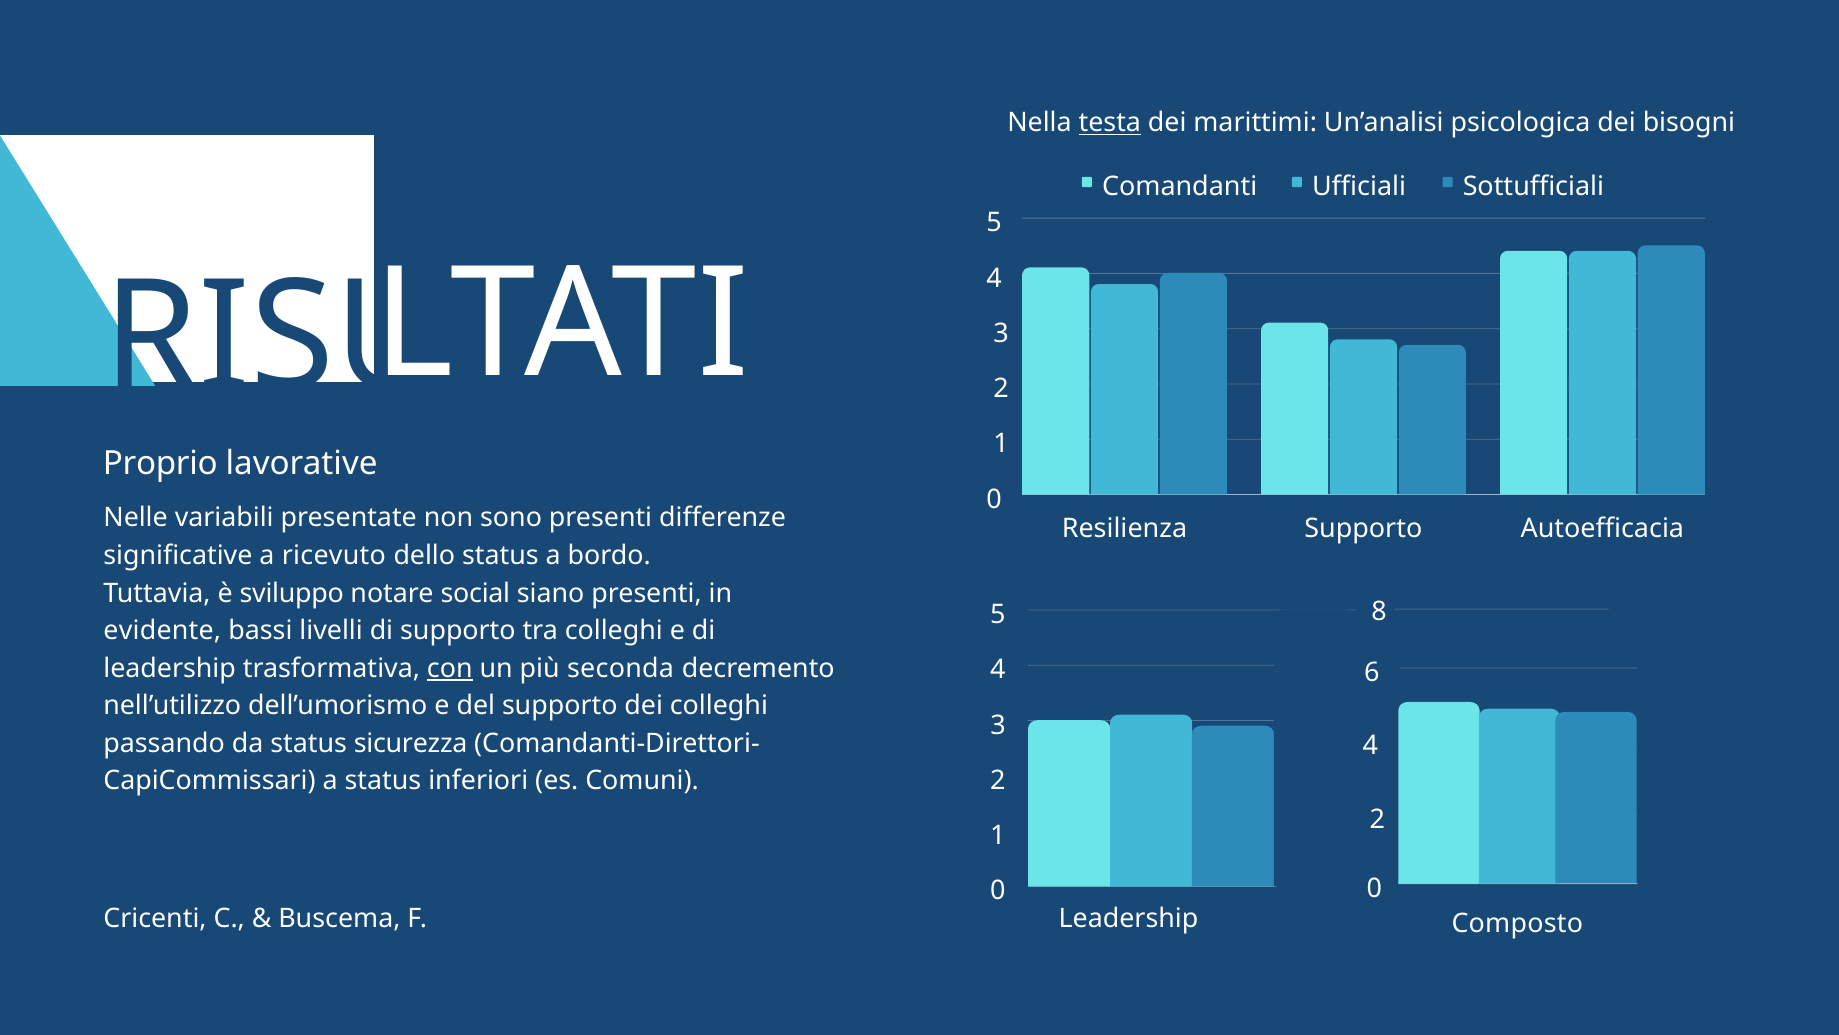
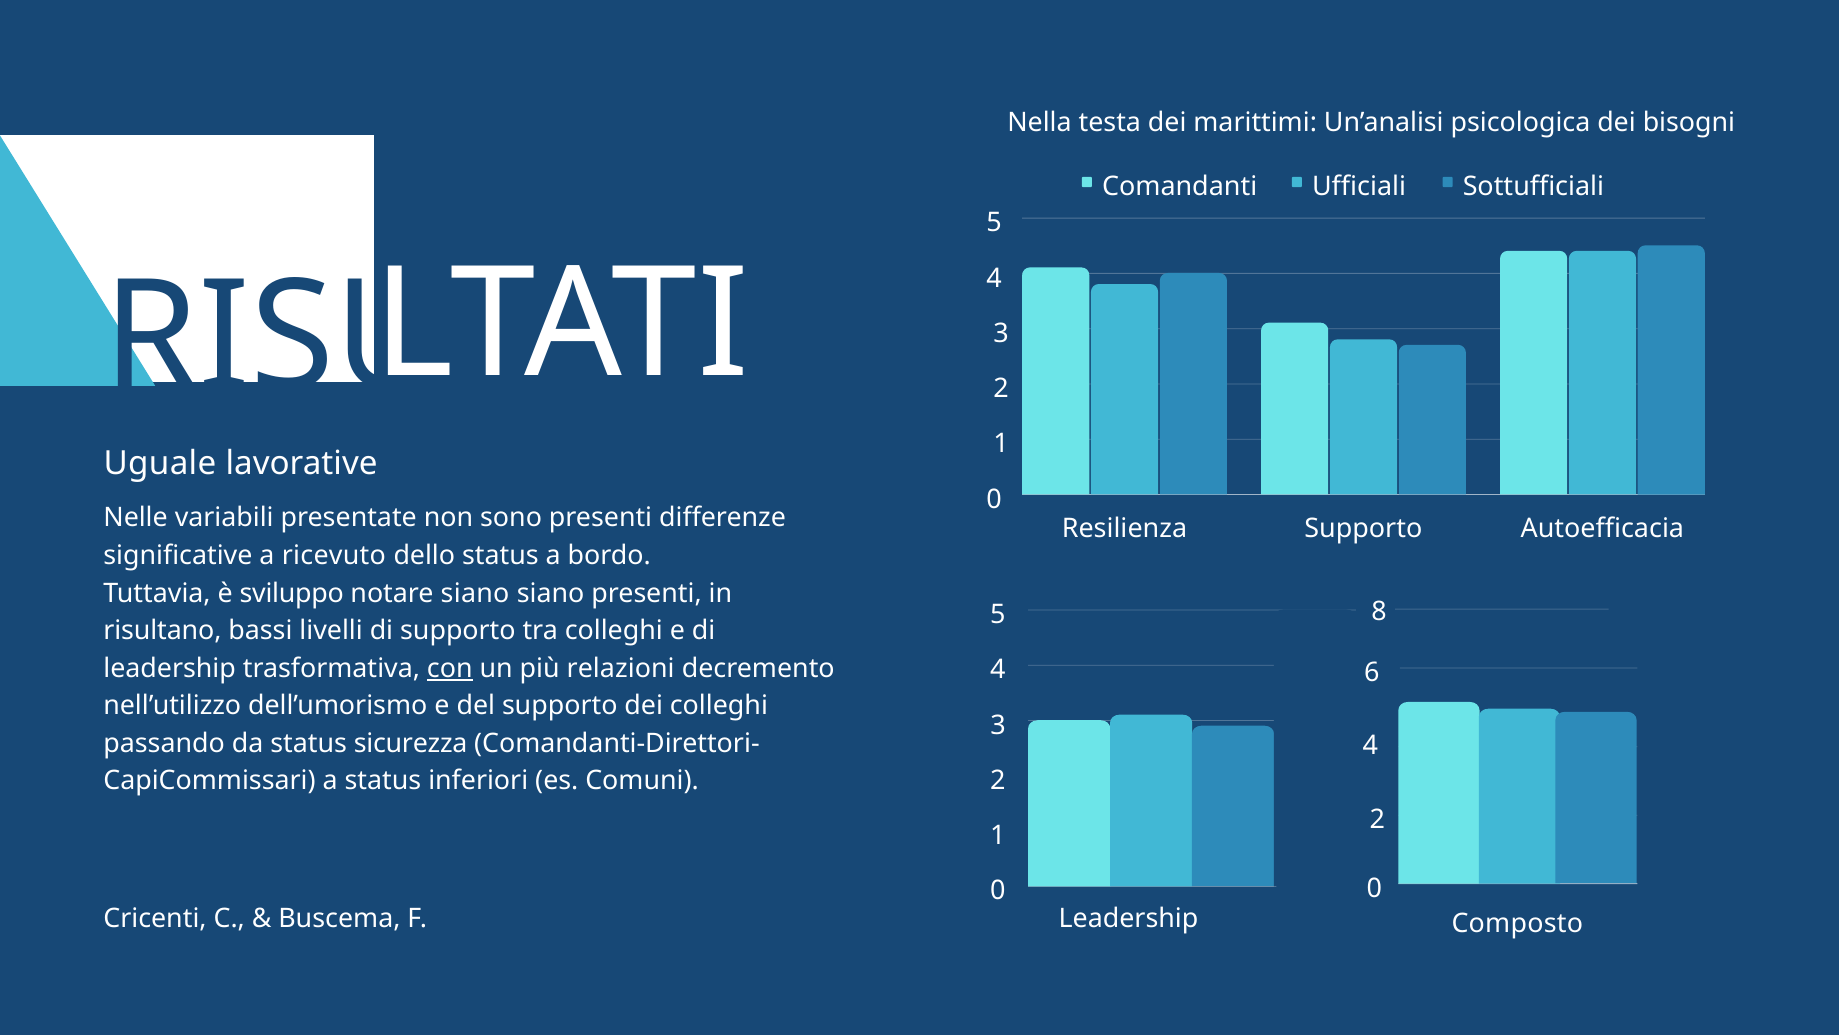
testa underline: present -> none (1110, 123)
Proprio: Proprio -> Uguale (160, 463)
notare social: social -> siano (475, 593)
evidente: evidente -> risultano (162, 630)
seconda: seconda -> relazioni (621, 668)
